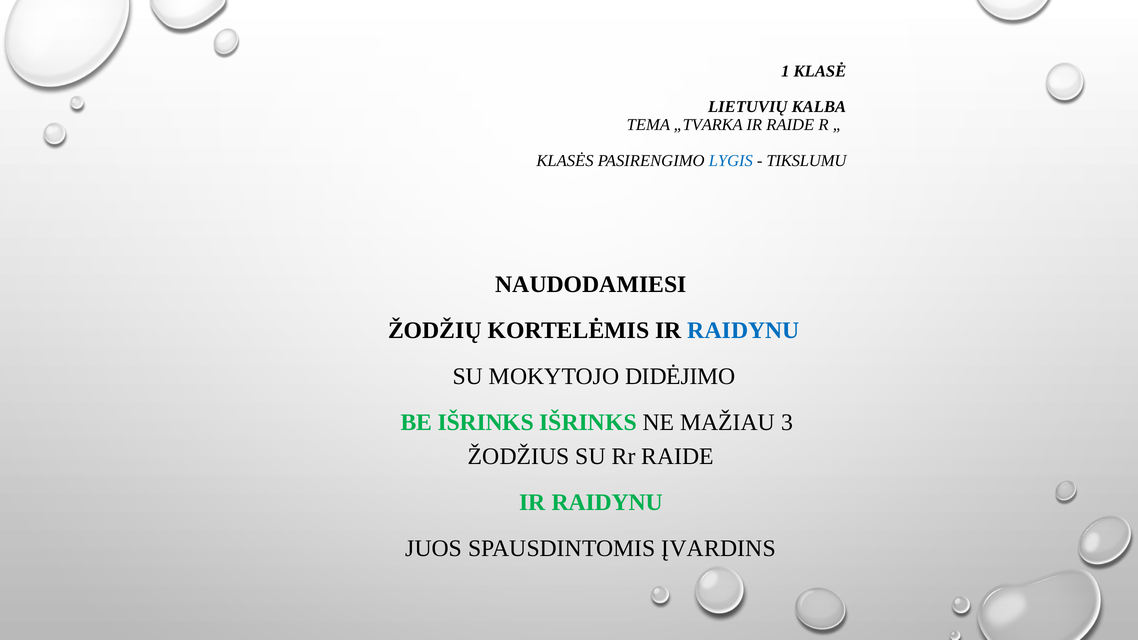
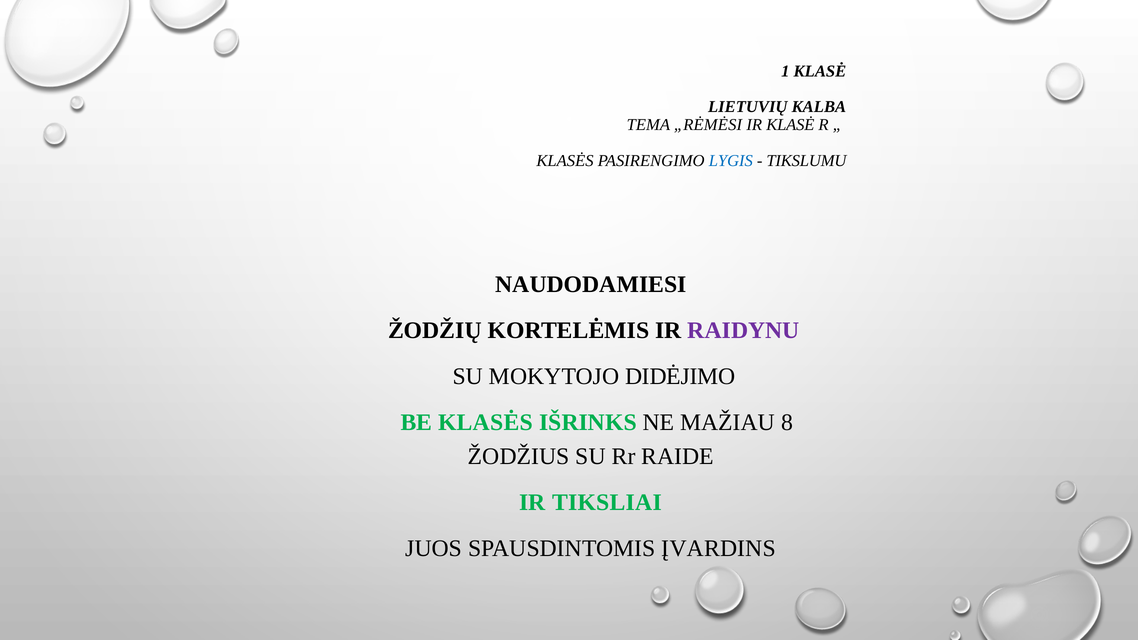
„TVARKA: „TVARKA -> „RĖMĖSI (708, 125)
IR RAIDE: RAIDE -> KLASĖ (790, 125)
RAIDYNU colour: blue -> purple (744, 330)
BE IŠRINKS: IŠRINKS -> KLASĖS (486, 422)
3: 3 -> 8 (787, 422)
RAIDYNU: RAIDYNU -> TIKSLIAI (607, 503)
